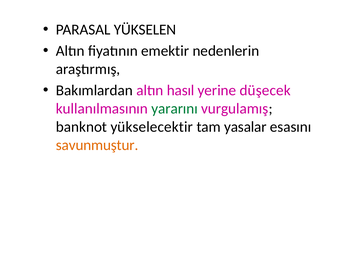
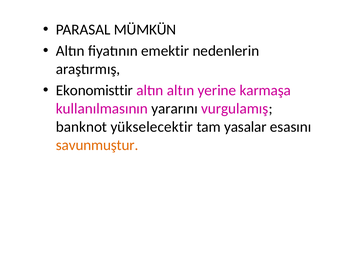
YÜKSELEN: YÜKSELEN -> MÜMKÜN (145, 30)
Bakımlardan: Bakımlardan -> Ekonomisttir (94, 90)
altın hasıl: hasıl -> altın (181, 90)
düşecek: düşecek -> karmaşa (265, 90)
yararını colour: green -> black (175, 109)
